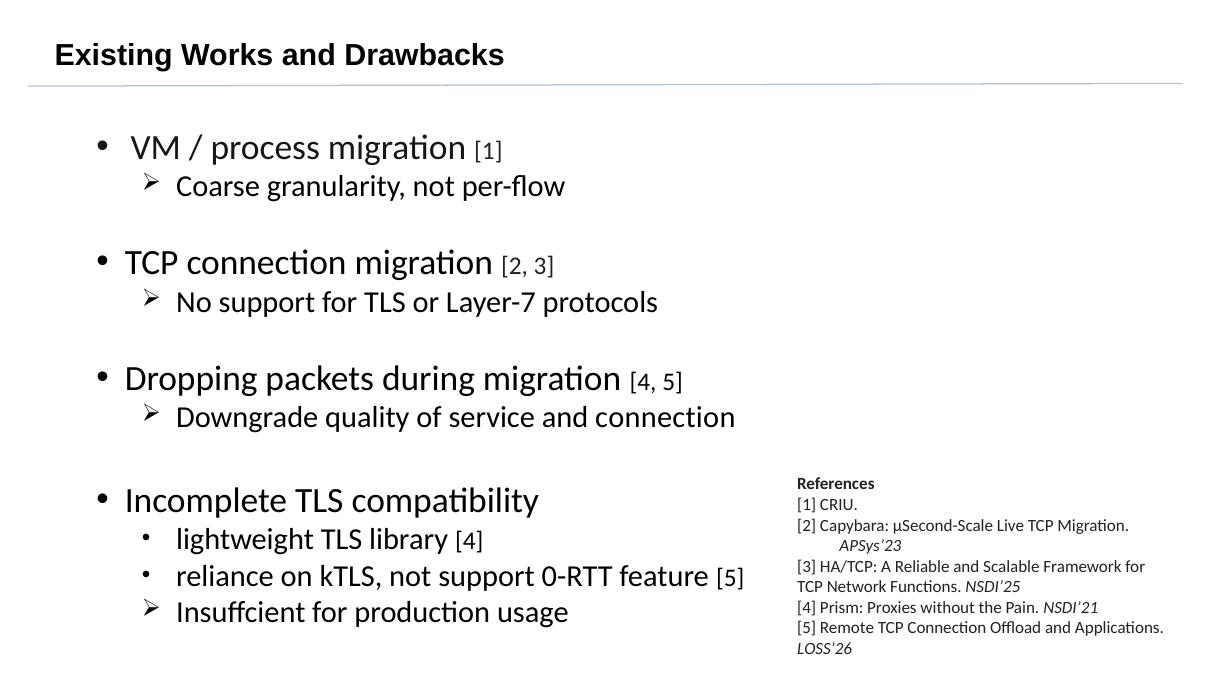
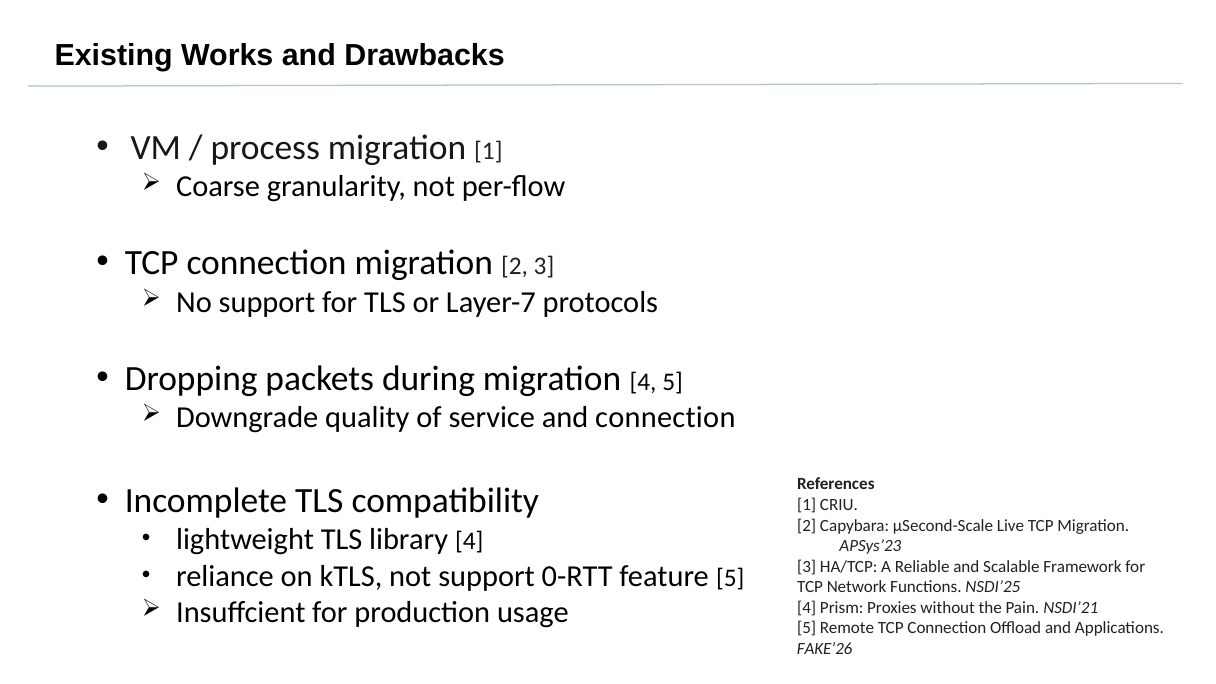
LOSS’26: LOSS’26 -> FAKE’26 (825, 649)
